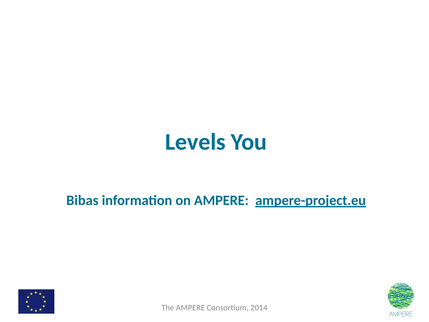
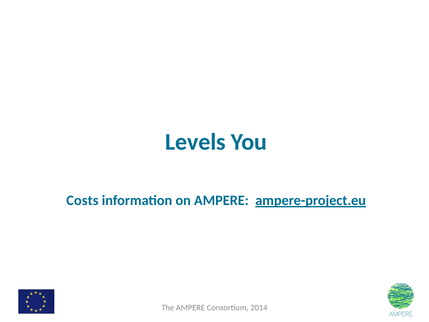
Bibas: Bibas -> Costs (82, 200)
